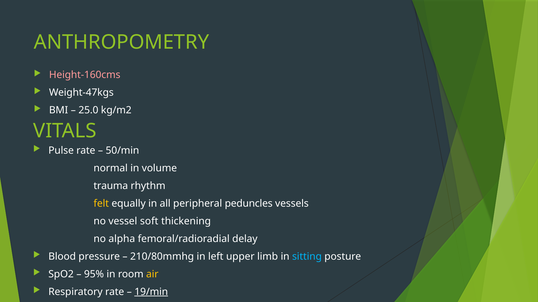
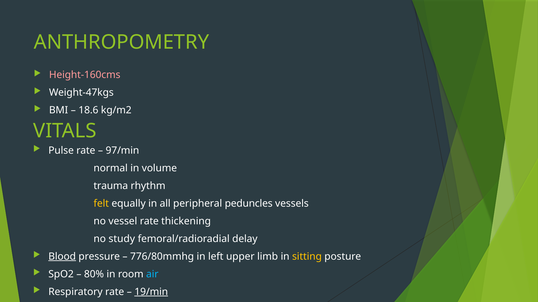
25.0: 25.0 -> 18.6 (88, 111)
50/min: 50/min -> 97/min (122, 151)
vessel soft: soft -> rate (149, 222)
alpha: alpha -> study (122, 239)
Blood underline: none -> present (62, 257)
210/80mmhg: 210/80mmhg -> 776/80mmhg (162, 257)
sitting colour: light blue -> yellow (307, 257)
95%: 95% -> 80% (94, 275)
air colour: yellow -> light blue (152, 275)
